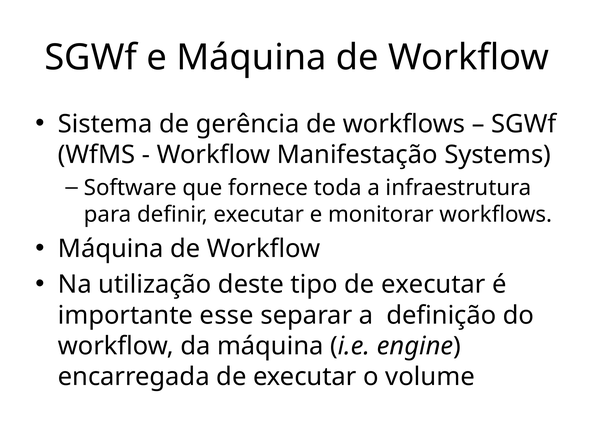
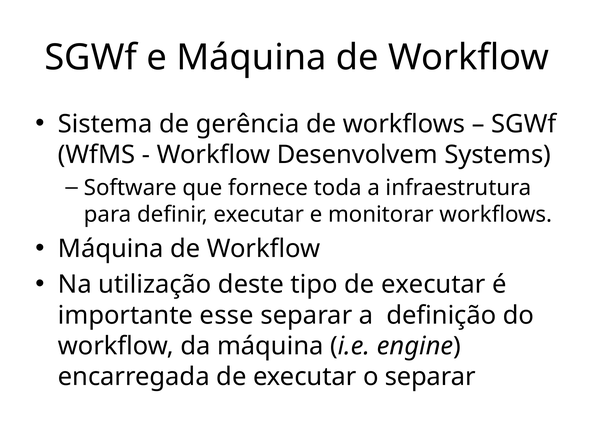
Manifestação: Manifestação -> Desenvolvem (357, 155)
o volume: volume -> separar (430, 377)
